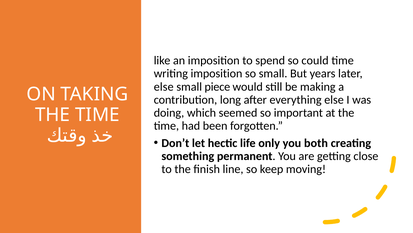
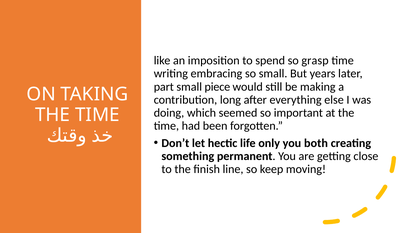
could: could -> grasp (315, 60)
writing imposition: imposition -> embracing (216, 73)
else: else -> part (164, 86)
